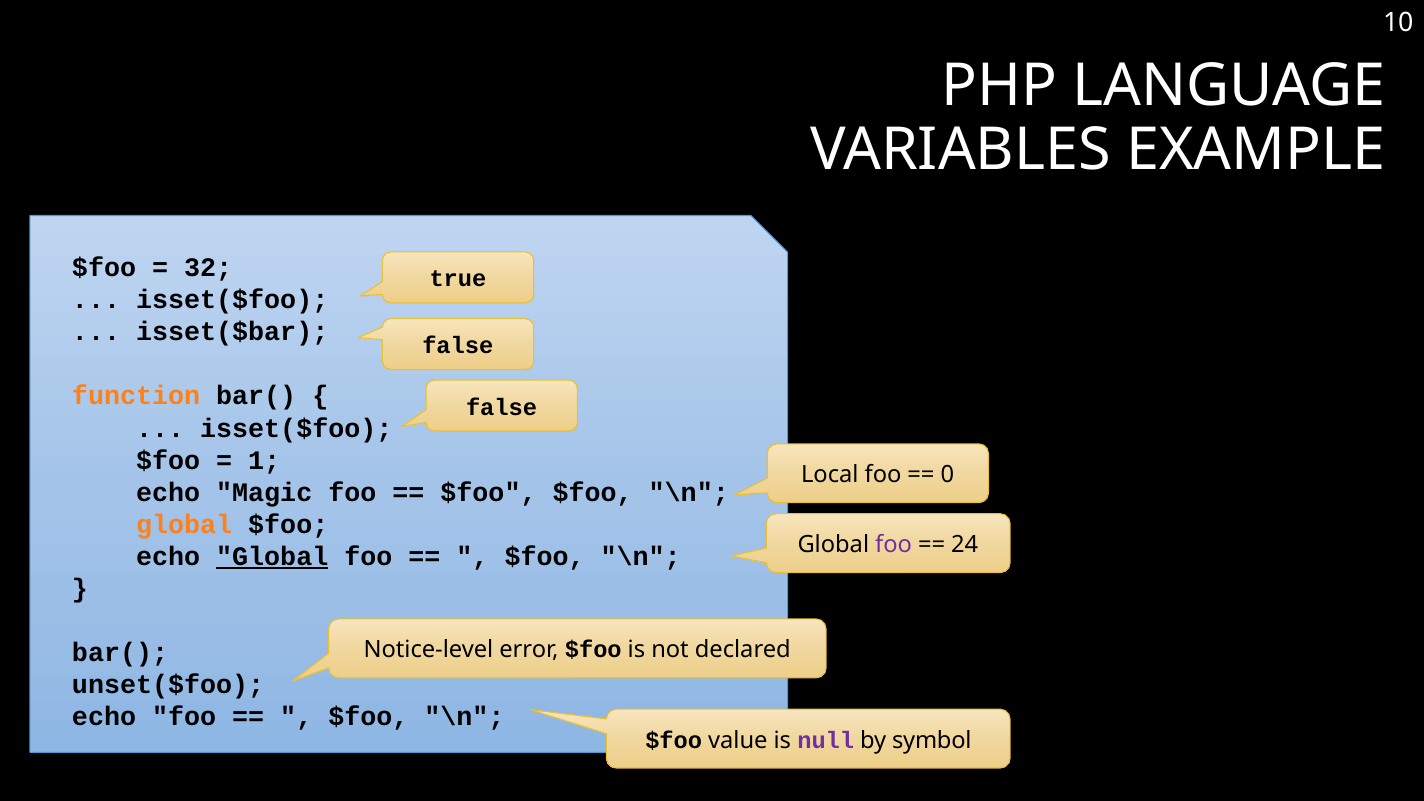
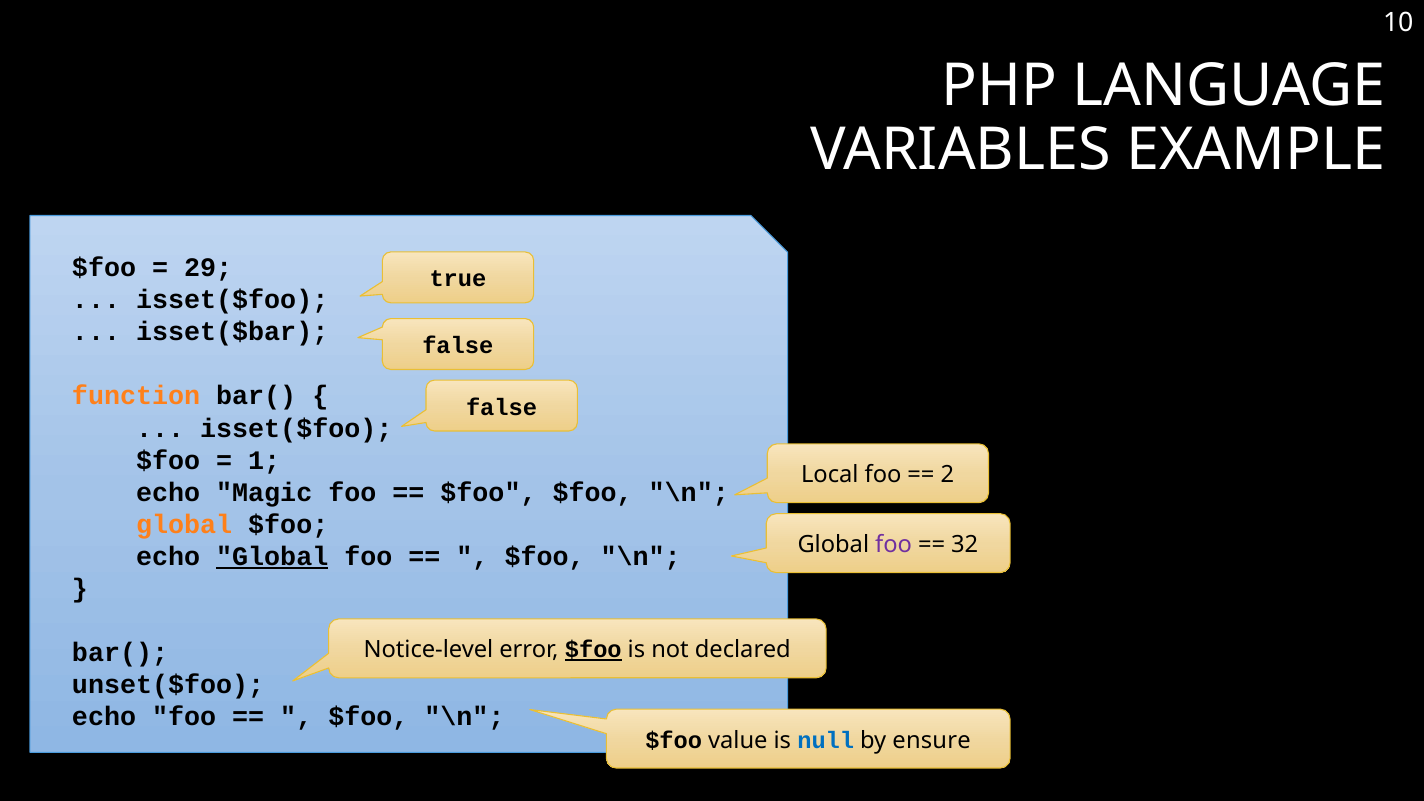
32: 32 -> 29 (208, 268)
0: 0 -> 2 (947, 475)
24: 24 -> 32 (965, 545)
$foo underline: none -> present (593, 650)
null colour: purple -> blue (826, 740)
symbol: symbol -> ensure (932, 740)
